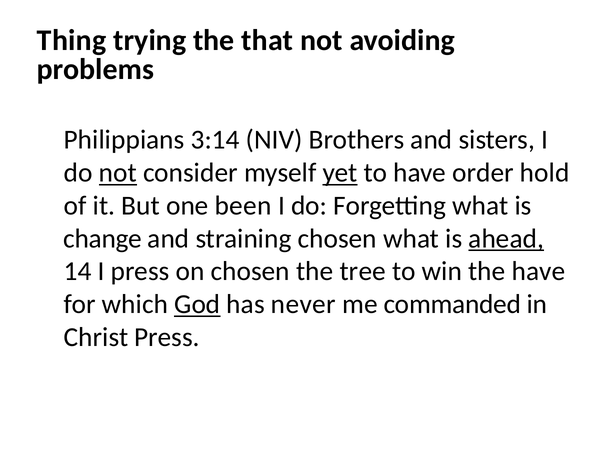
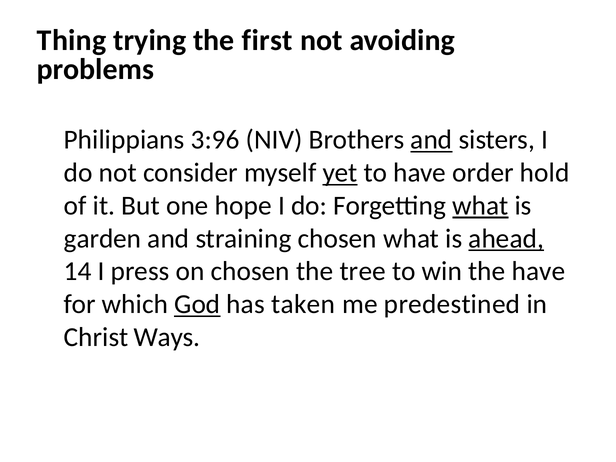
that: that -> first (267, 41)
3:14: 3:14 -> 3:96 (215, 140)
and underline: none -> present (431, 140)
not underline: present -> none (118, 173)
been: been -> hope (243, 206)
what underline: none -> present (480, 206)
change: change -> garden (103, 239)
never: never -> taken (303, 304)
commanded: commanded -> predestined (452, 304)
Christ Press: Press -> Ways (167, 337)
